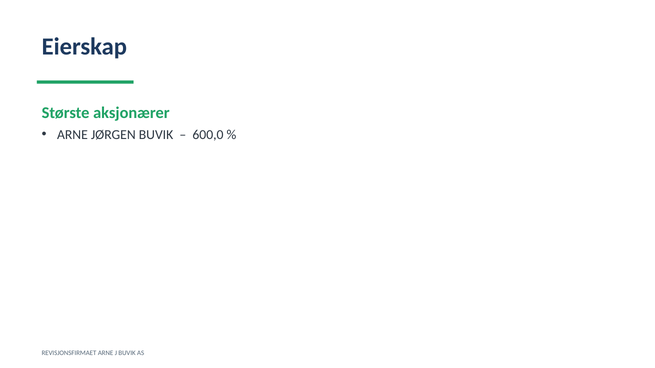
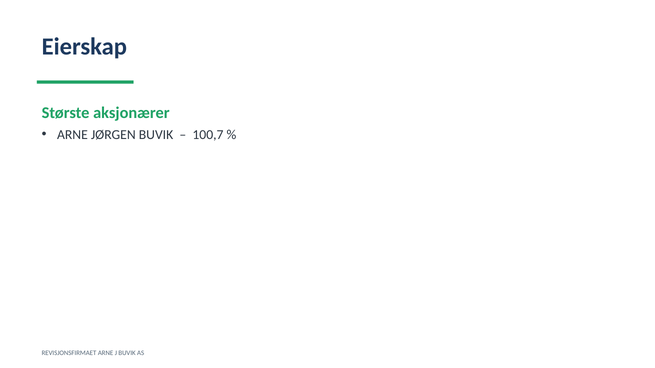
600,0: 600,0 -> 100,7 (208, 135)
